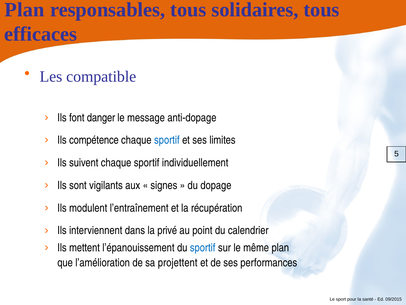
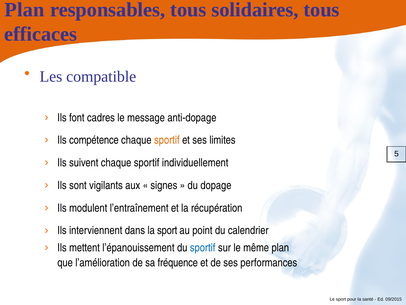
danger: danger -> cadres (101, 117)
sportif colour: blue -> orange (167, 140)
la privé: privé -> sport (167, 230)
projettent: projettent -> fréquence (178, 262)
